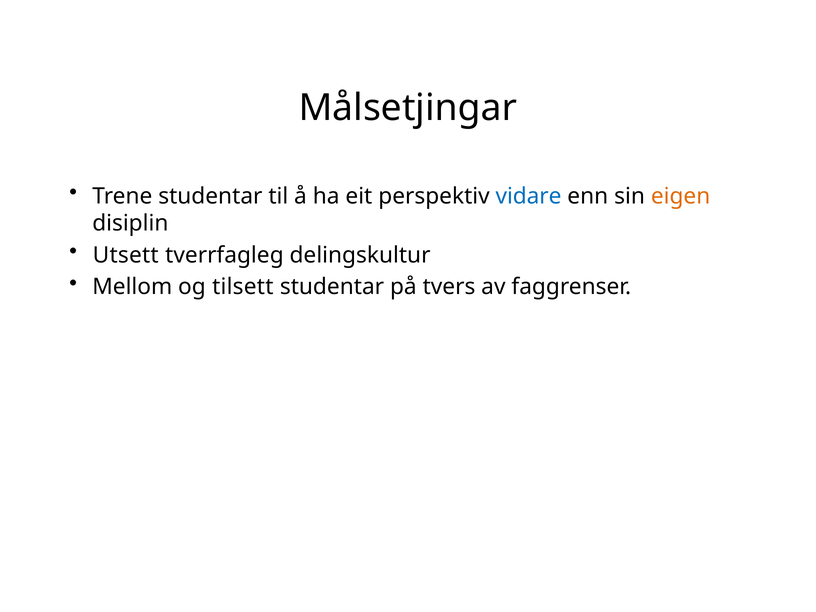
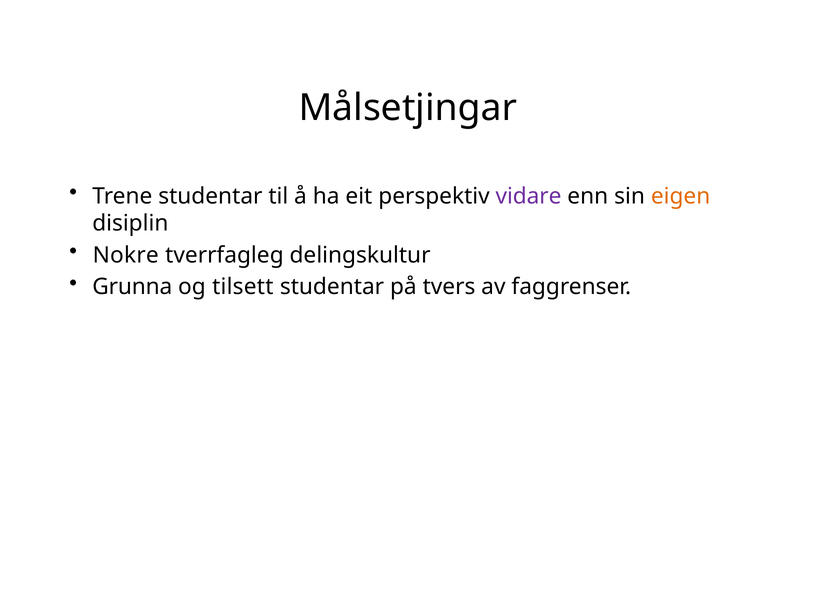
vidare colour: blue -> purple (529, 196)
Utsett: Utsett -> Nokre (126, 255)
Mellom: Mellom -> Grunna (132, 287)
